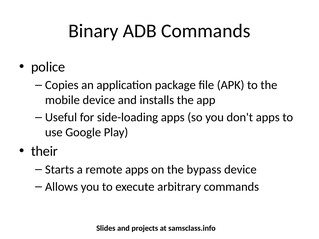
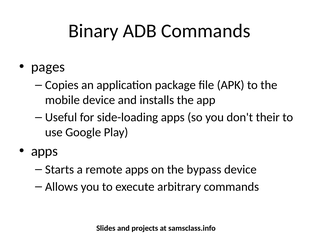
police: police -> pages (48, 67)
don't apps: apps -> their (268, 118)
their: their -> apps (44, 151)
